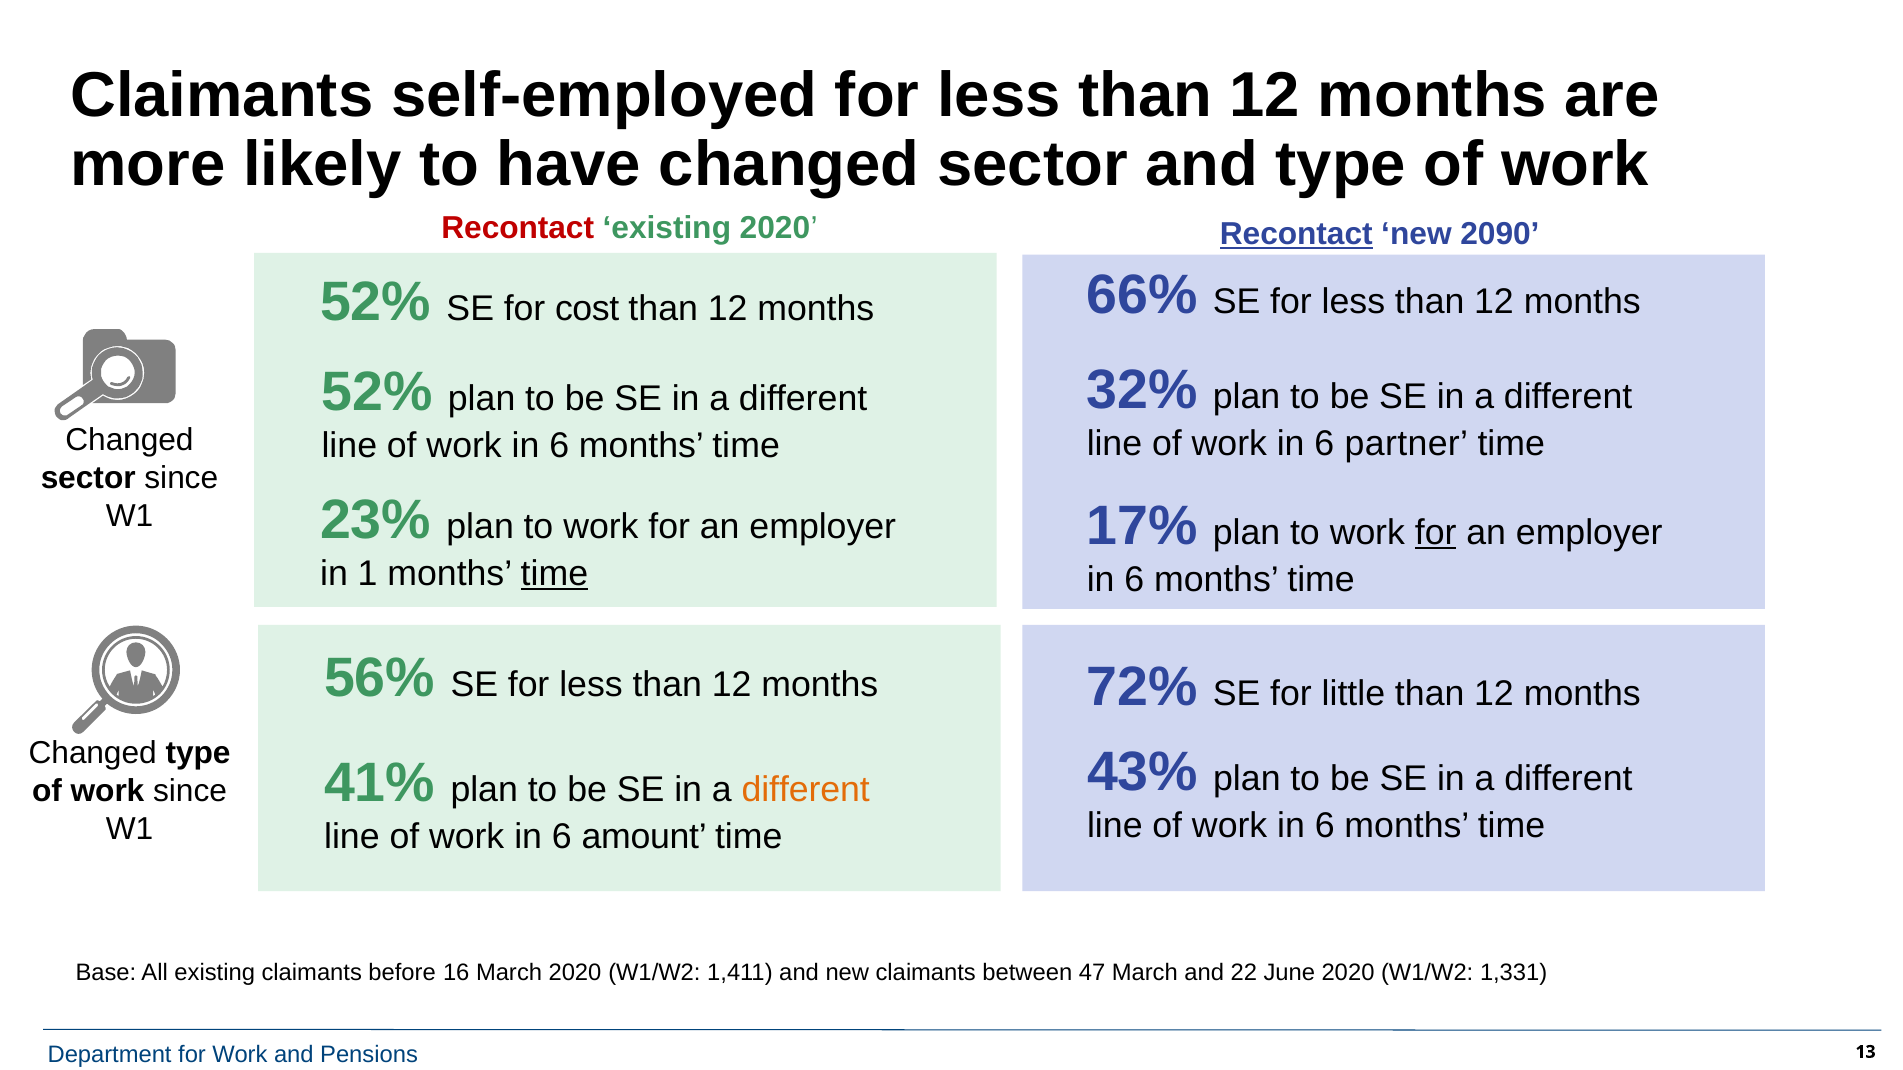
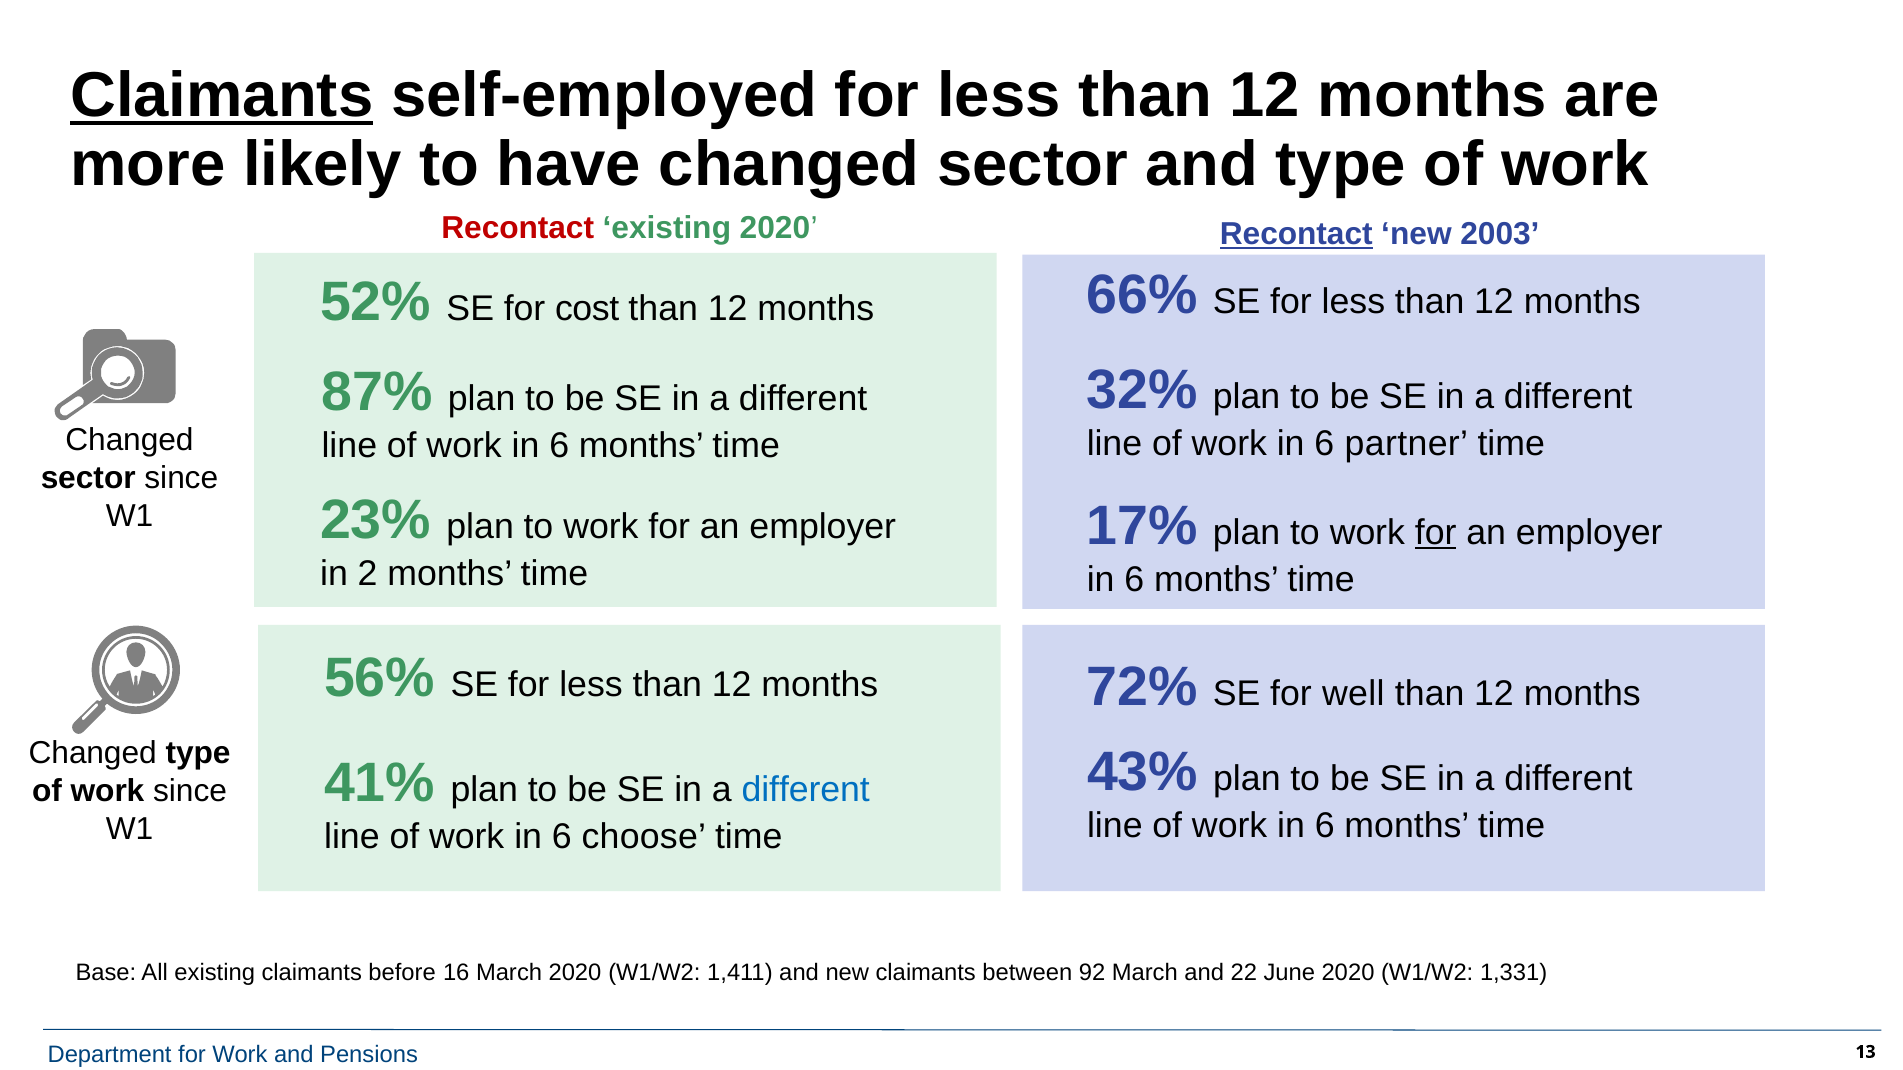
Claimants underline: none -> present (222, 96)
2090: 2090 -> 2003 (1500, 234)
52%: 52% -> 87% (377, 392)
1: 1 -> 2 (368, 574)
time underline: present -> none (554, 574)
little: little -> well (1353, 694)
different colour: orange -> blue (806, 790)
amount: amount -> choose (644, 837)
47: 47 -> 92 (1092, 973)
